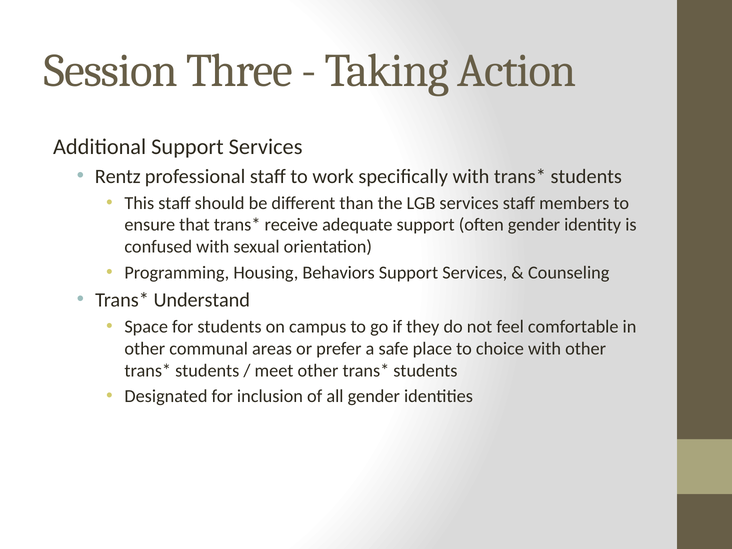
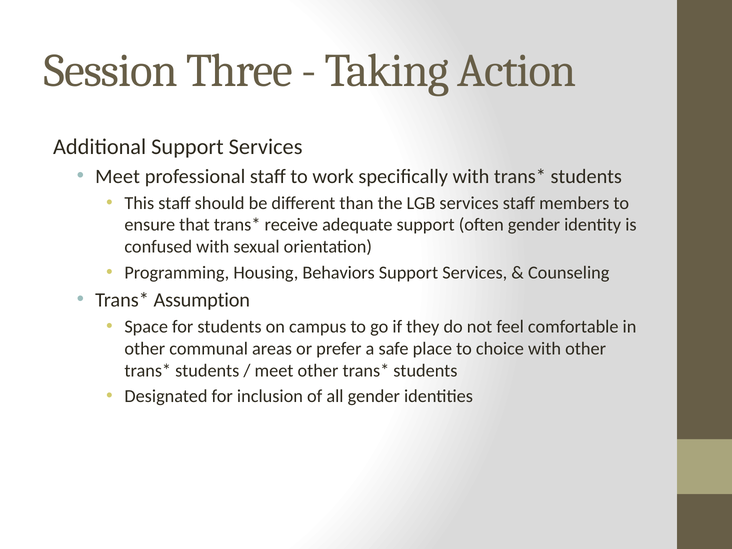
Rentz: Rentz -> Meet (118, 176)
Understand: Understand -> Assumption (202, 300)
